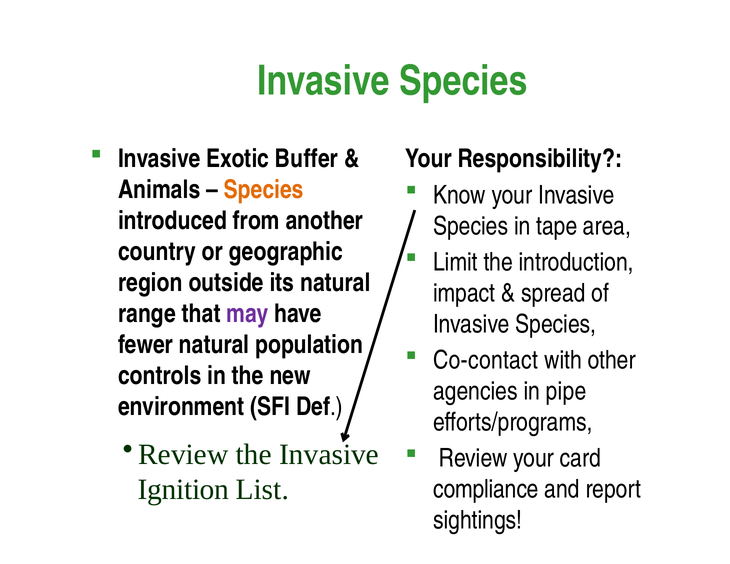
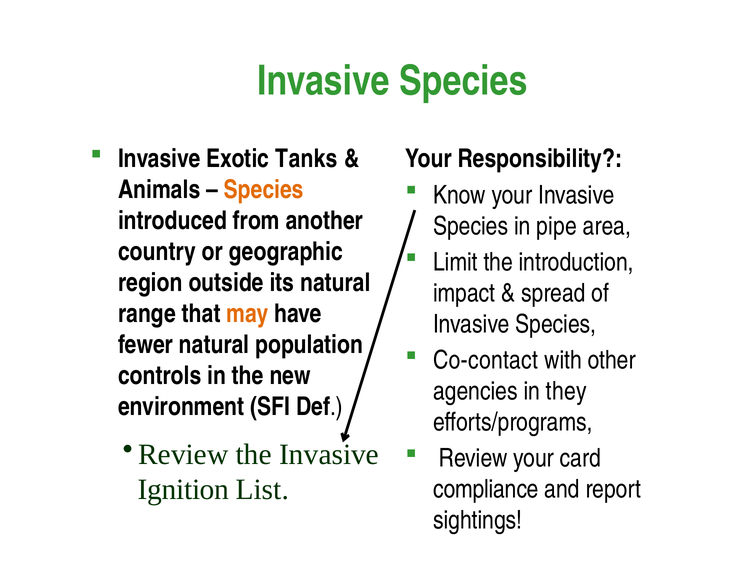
Buffer: Buffer -> Tanks (307, 159)
tape: tape -> pipe (557, 226)
may colour: purple -> orange (247, 314)
pipe: pipe -> they (566, 391)
